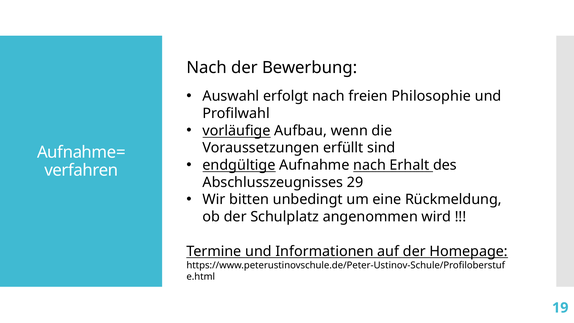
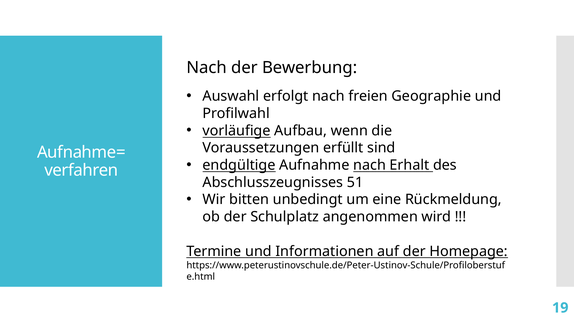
Philosophie: Philosophie -> Geographie (431, 96)
29: 29 -> 51 (355, 182)
